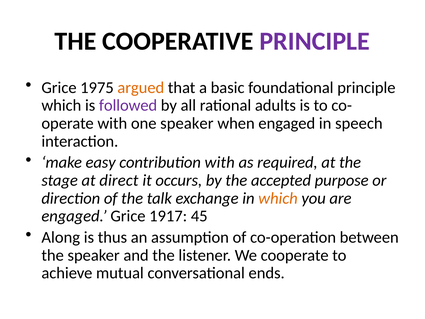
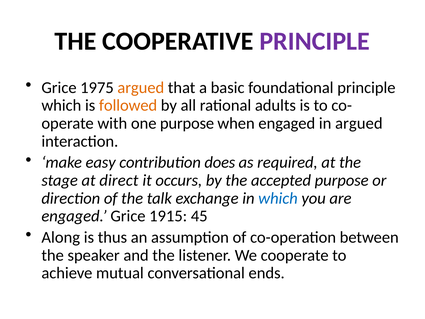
followed colour: purple -> orange (128, 105)
one speaker: speaker -> purpose (187, 123)
in speech: speech -> argued (359, 123)
contribution with: with -> does (220, 162)
which colour: orange -> blue (278, 198)
1917: 1917 -> 1915 (168, 216)
